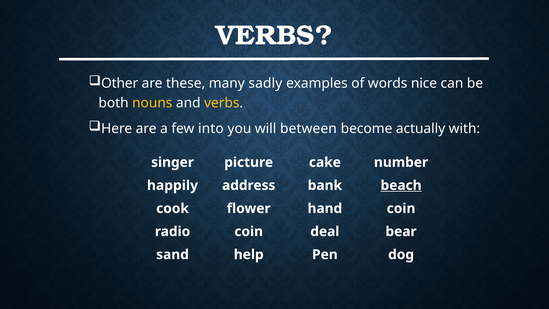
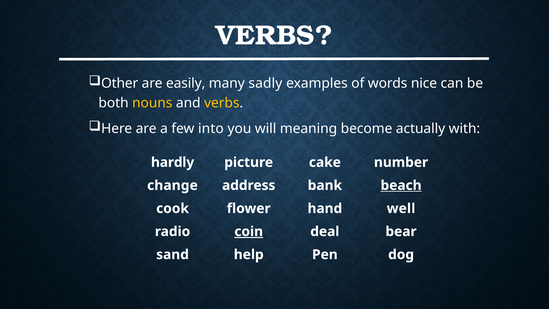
these: these -> easily (186, 83)
between: between -> meaning (309, 128)
singer: singer -> hardly (173, 162)
happily: happily -> change (172, 185)
hand coin: coin -> well (401, 208)
coin underline: none -> present (249, 231)
